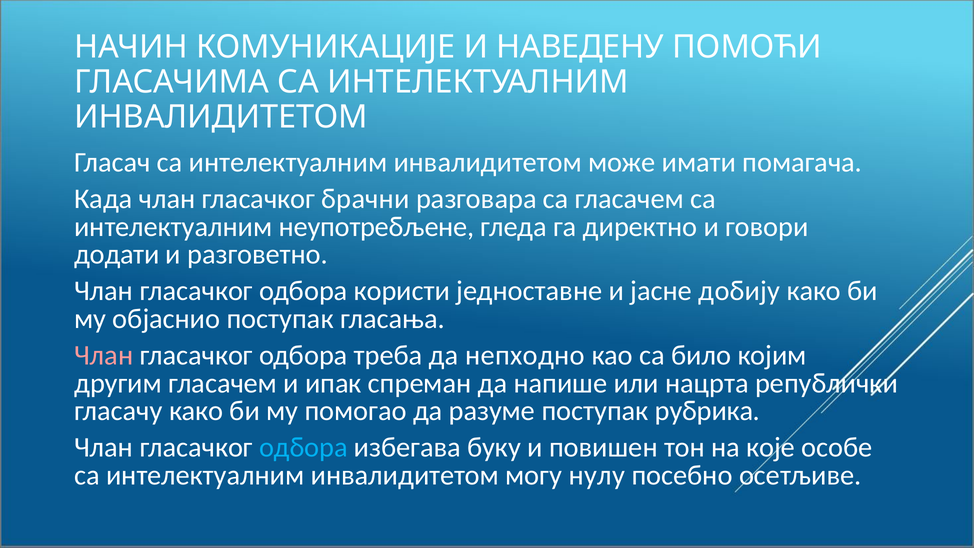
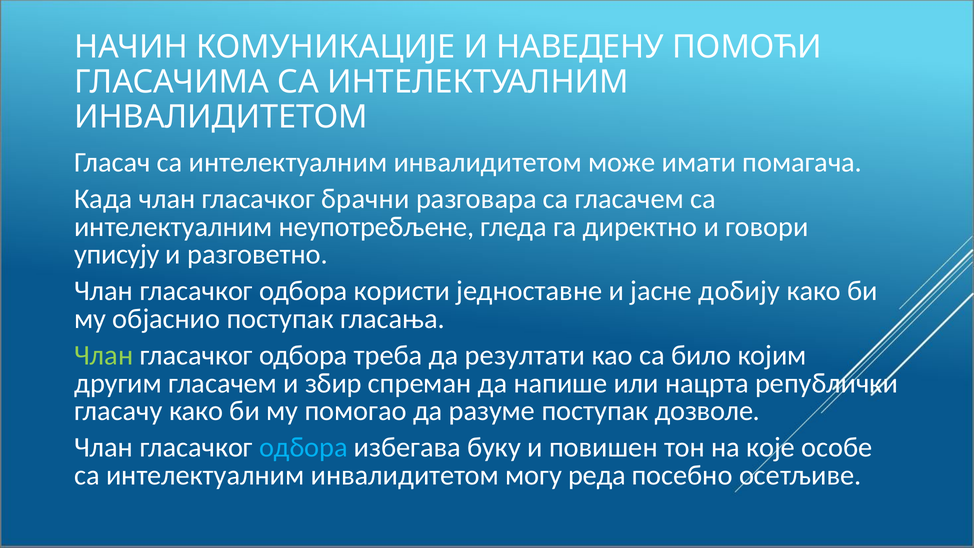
додати: додати -> уписују (117, 254)
Члан colour: pink -> light green (104, 355)
непходно: непходно -> резултати (525, 355)
ипак: ипак -> збир (333, 383)
рубрика: рубрика -> дозволе (708, 411)
нулу: нулу -> реда (597, 475)
